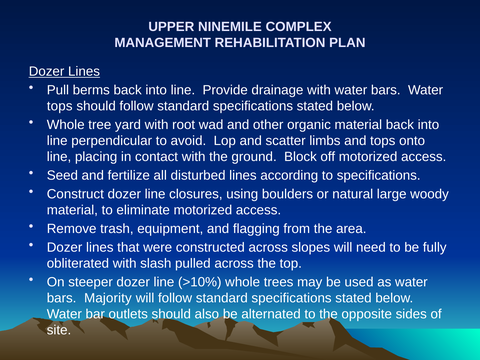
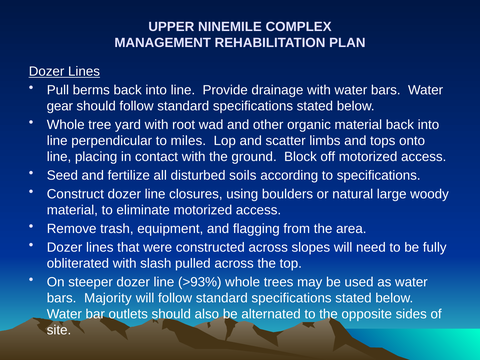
tops: tops -> gear (60, 106)
avoid: avoid -> miles (188, 141)
disturbed lines: lines -> soils (243, 175)
>10%: >10% -> >93% (200, 282)
